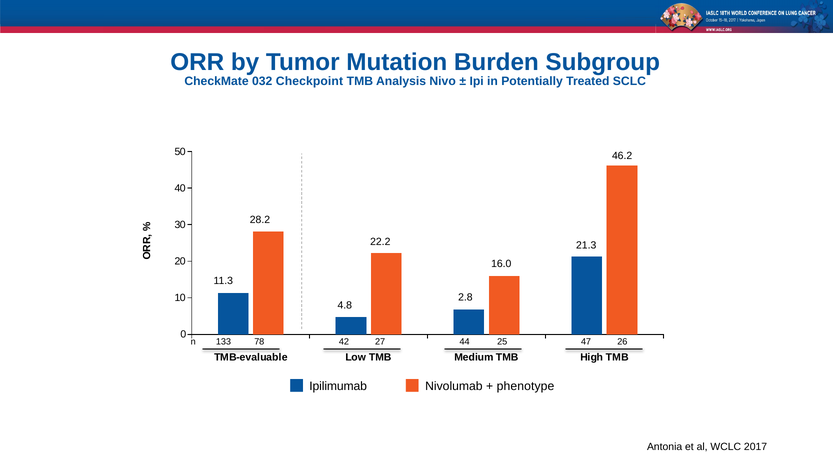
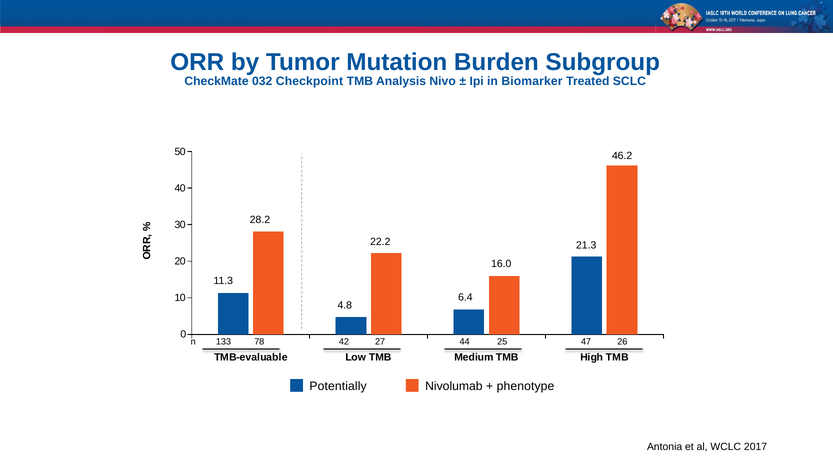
Potentially: Potentially -> Biomarker (532, 81)
2.8: 2.8 -> 6.4 (465, 297)
Ipilimumab: Ipilimumab -> Potentially (338, 386)
